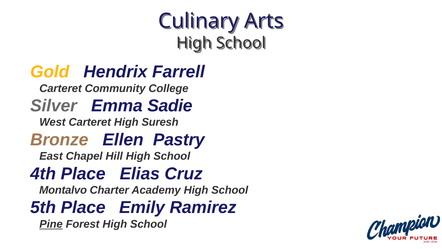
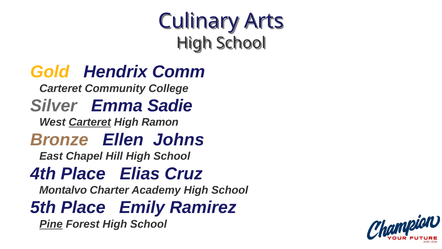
Farrell: Farrell -> Comm (179, 72)
Carteret underline: none -> present (90, 122)
Suresh: Suresh -> Ramon (160, 122)
Pastry: Pastry -> Johns (179, 140)
